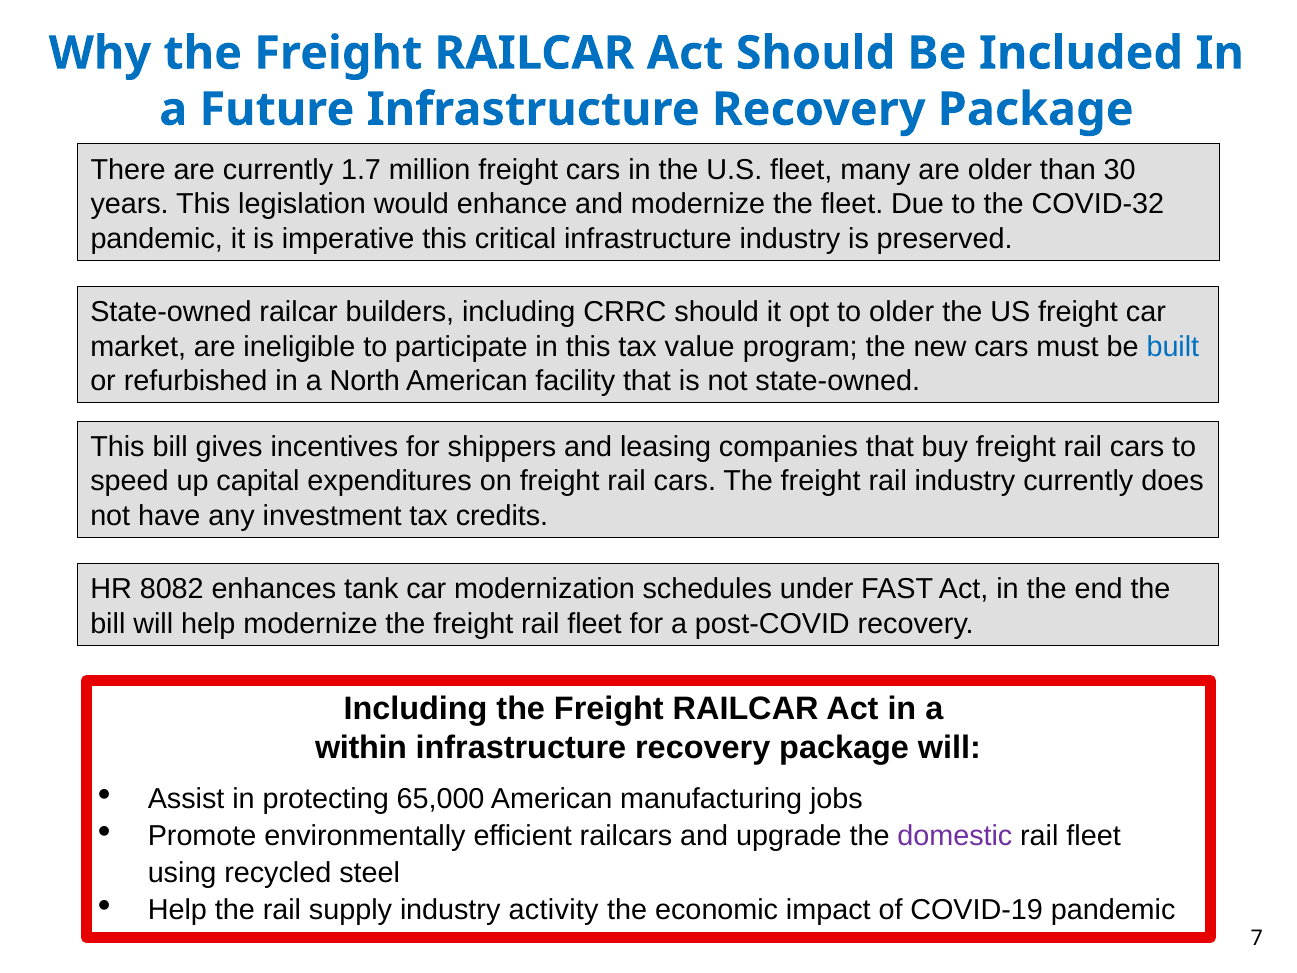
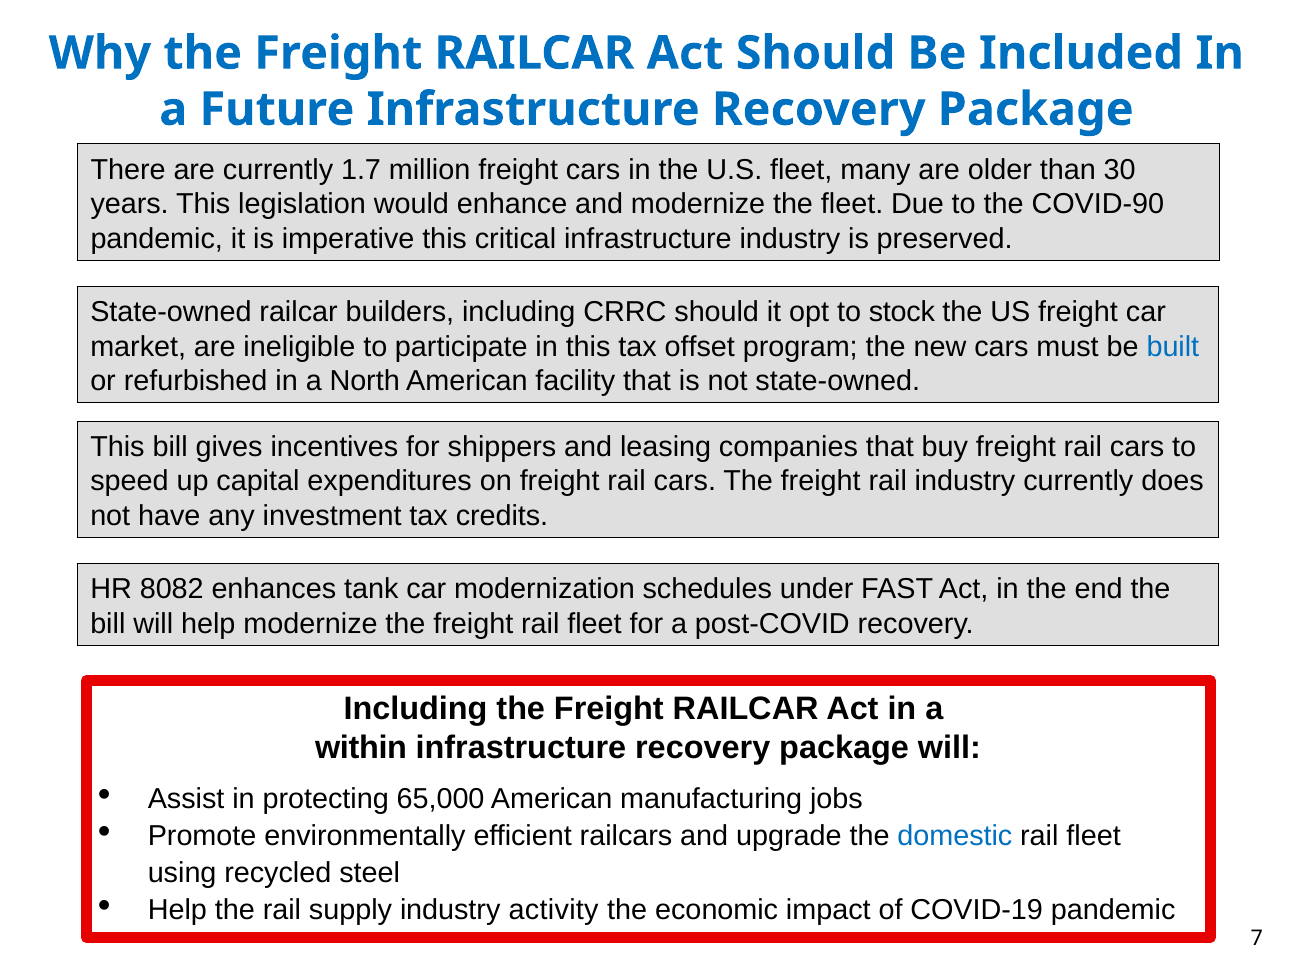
COVID-32: COVID-32 -> COVID-90 (1098, 204)
to older: older -> stock (902, 312)
value: value -> offset (700, 347)
domestic colour: purple -> blue (955, 836)
